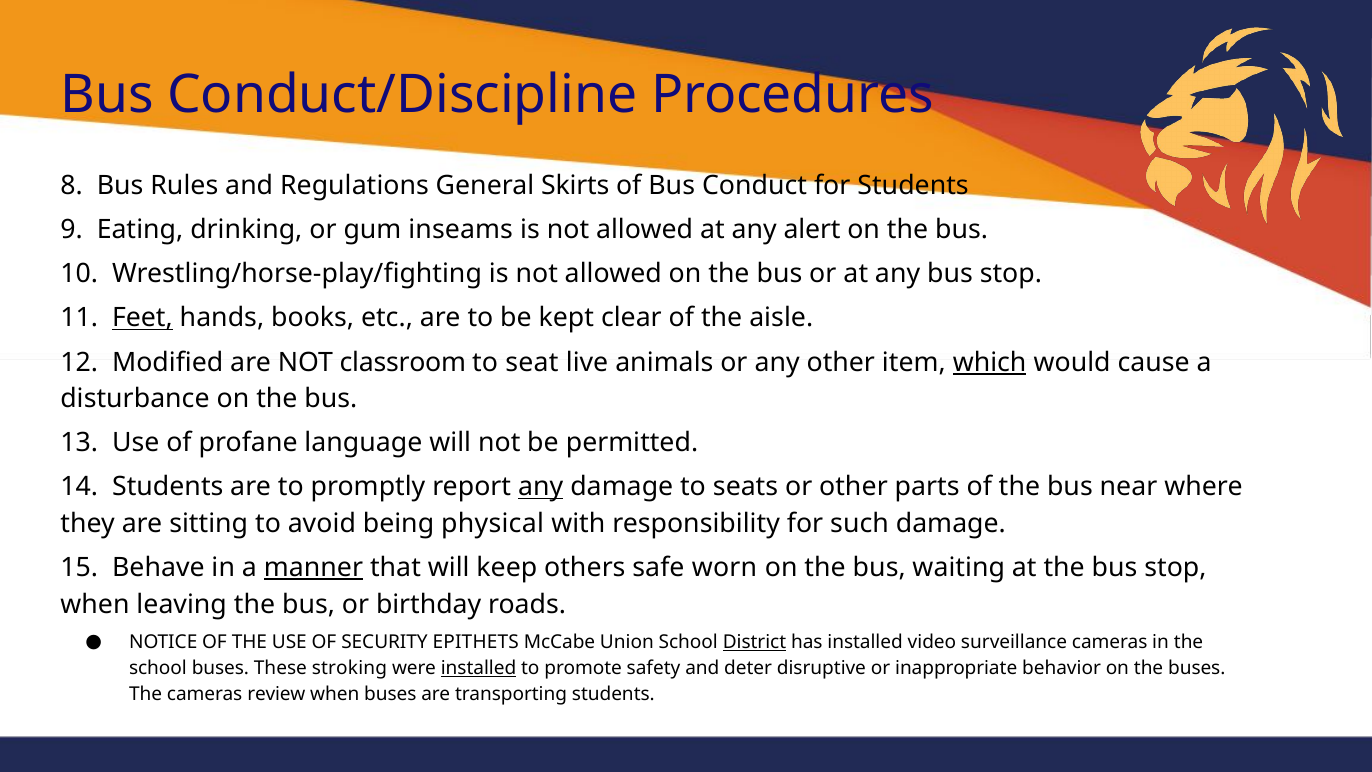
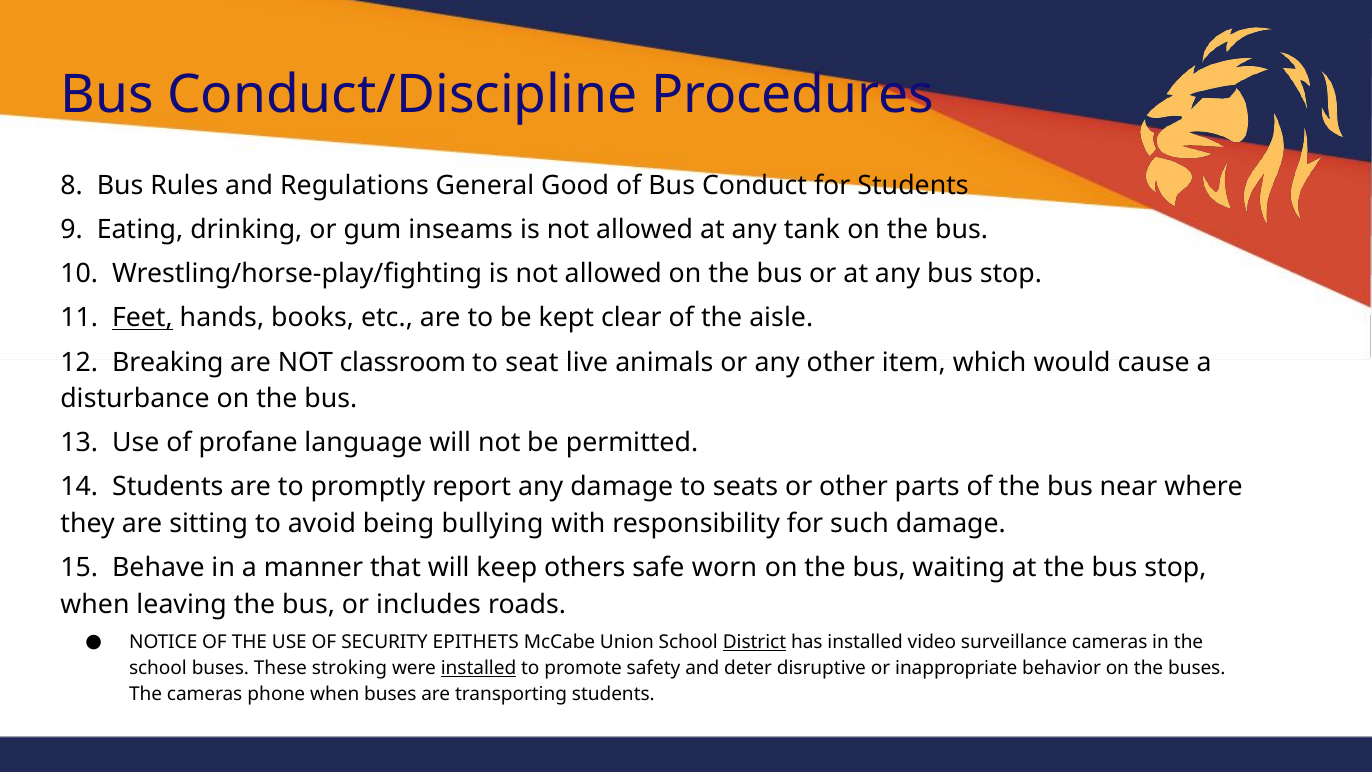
Skirts: Skirts -> Good (575, 186)
alert: alert -> tank (812, 230)
Modified: Modified -> Breaking (168, 362)
which underline: present -> none (990, 362)
any underline: present -> none (541, 487)
physical: physical -> bullying (493, 523)
manner underline: present -> none (313, 568)
birthday: birthday -> includes (428, 604)
review: review -> phone (276, 694)
